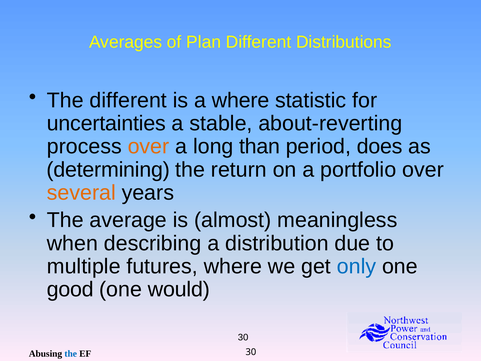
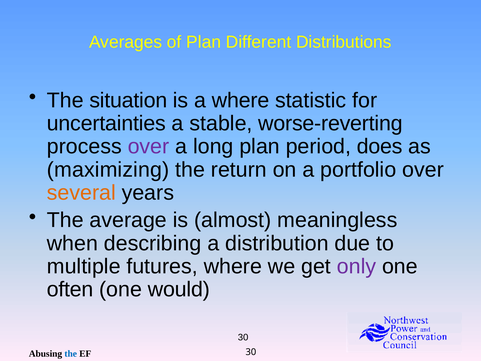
The different: different -> situation (128, 100)
about-reverting: about-reverting -> worse-reverting (330, 123)
over colour: orange -> purple (148, 146)
long than: than -> plan (260, 146)
determining: determining -> maximizing (108, 170)
only colour: blue -> purple (357, 266)
good: good -> often (70, 289)
